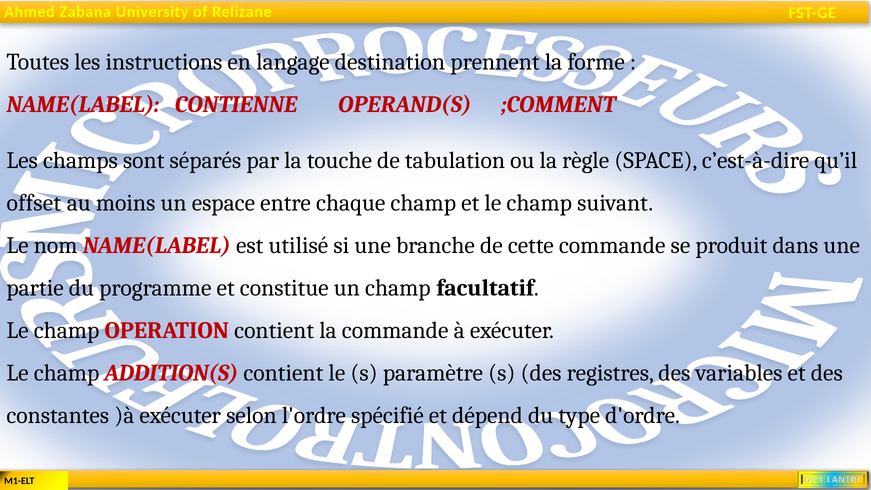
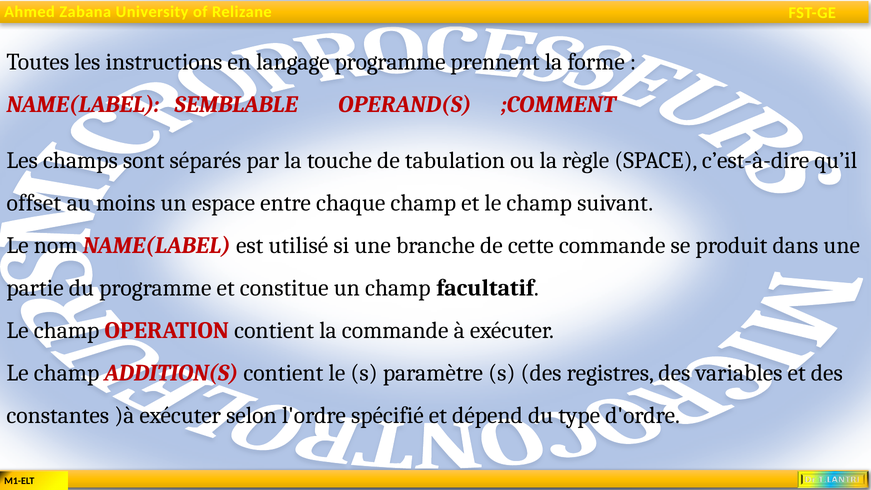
langage destination: destination -> programme (390, 62)
CONTIENNE: CONTIENNE -> SEMBLABLE (236, 105)
